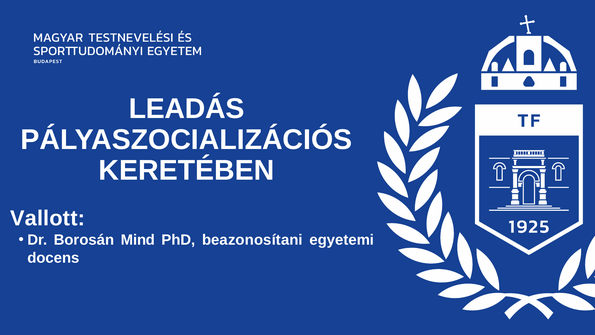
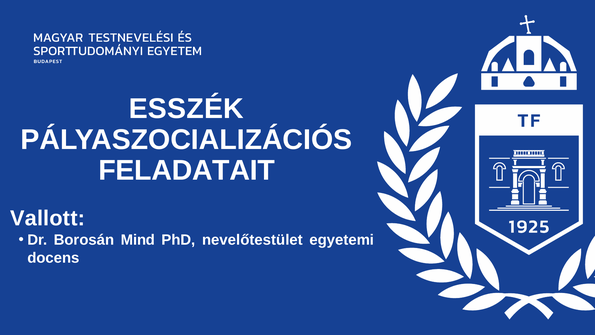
LEADÁS: LEADÁS -> ESSZÉK (186, 109)
KERETÉBEN: KERETÉBEN -> FELADATAIT (187, 170)
beazonosítani: beazonosítani -> nevelőtestület (252, 240)
